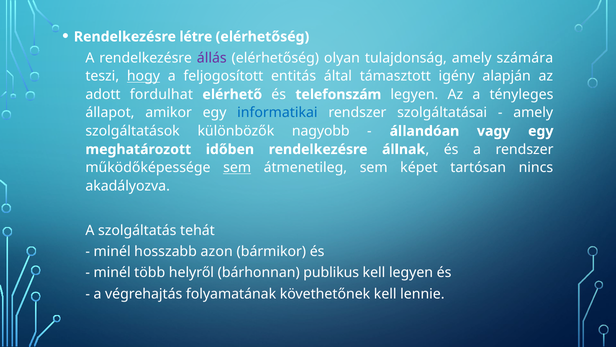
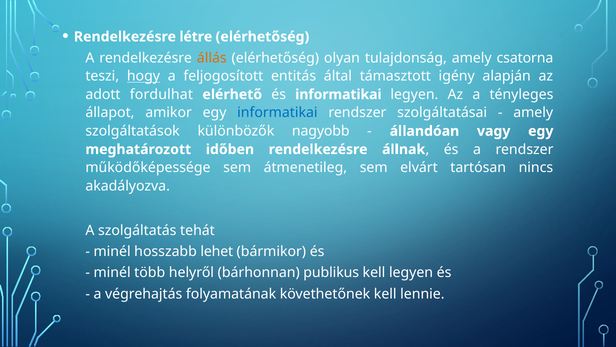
állás colour: purple -> orange (212, 58)
számára: számára -> csatorna (525, 58)
és telefonszám: telefonszám -> informatikai (338, 94)
sem underline: present -> none (237, 167)
képet: képet -> elvárt (419, 167)
azon: azon -> lehet (217, 251)
